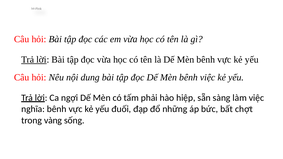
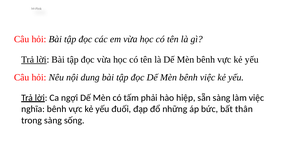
chợt: chợt -> thân (244, 109)
trong vàng: vàng -> sàng (53, 120)
